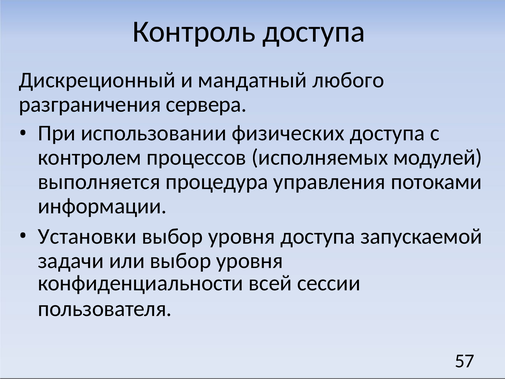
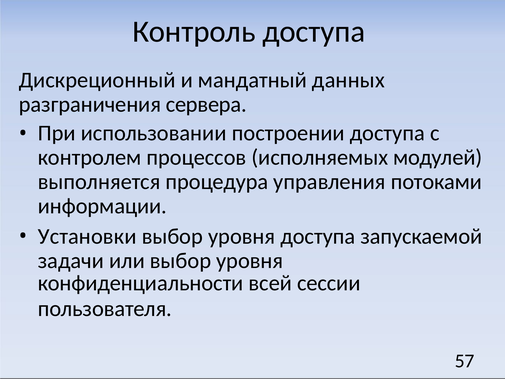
любого: любого -> данных (348, 80)
физических: физических -> построении (288, 133)
